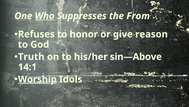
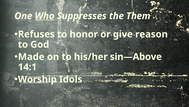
From: From -> Them (138, 16)
Truth: Truth -> Made (31, 56)
Worship underline: present -> none (37, 79)
